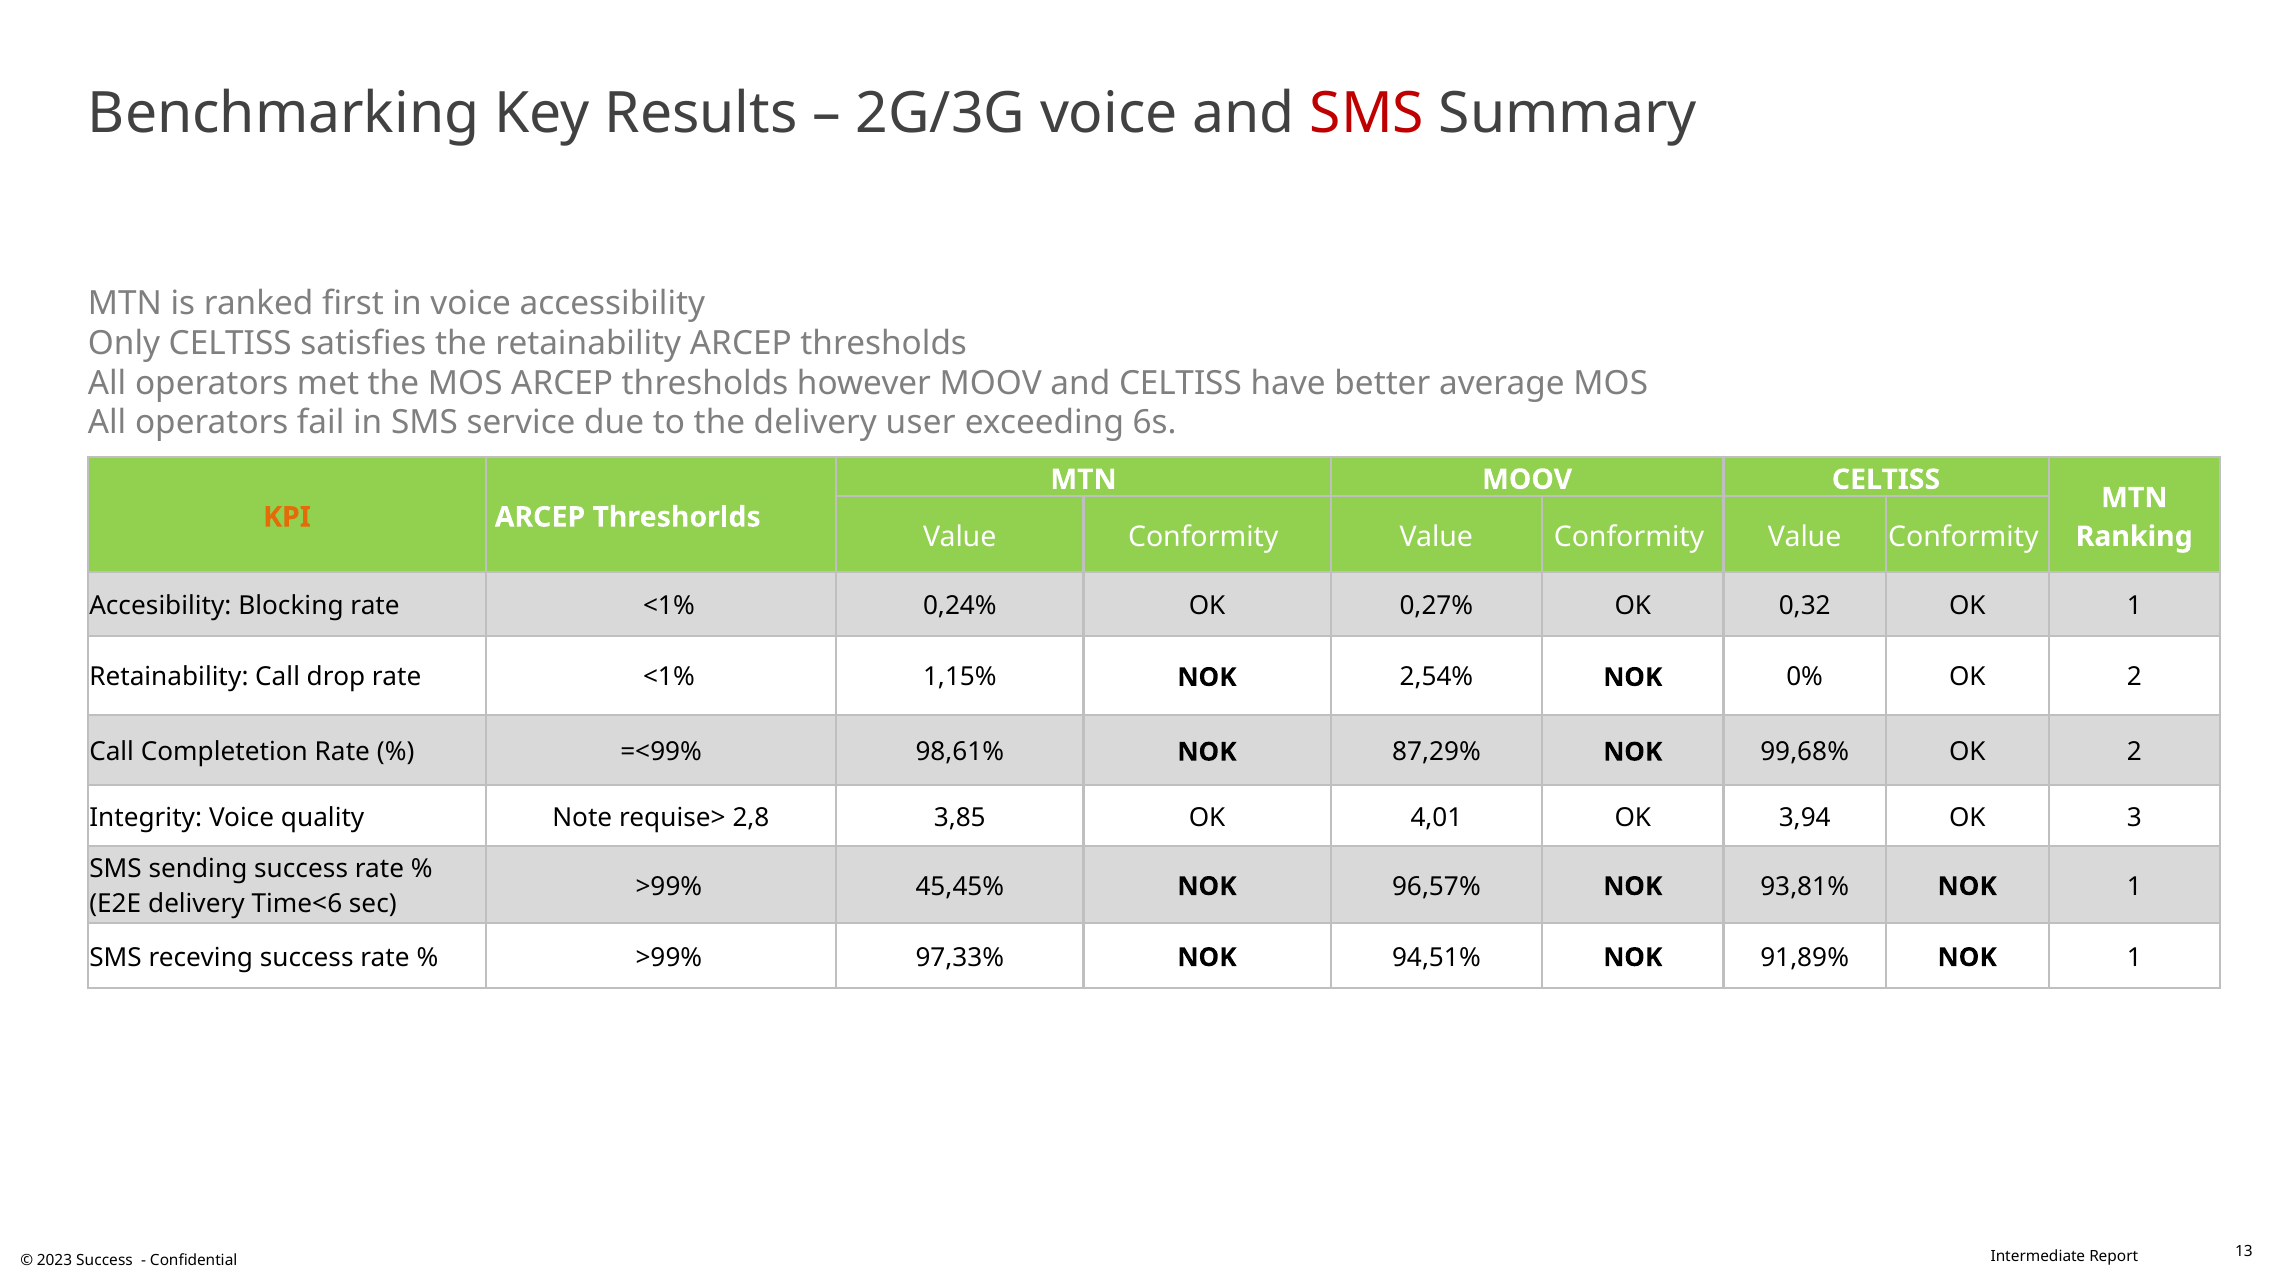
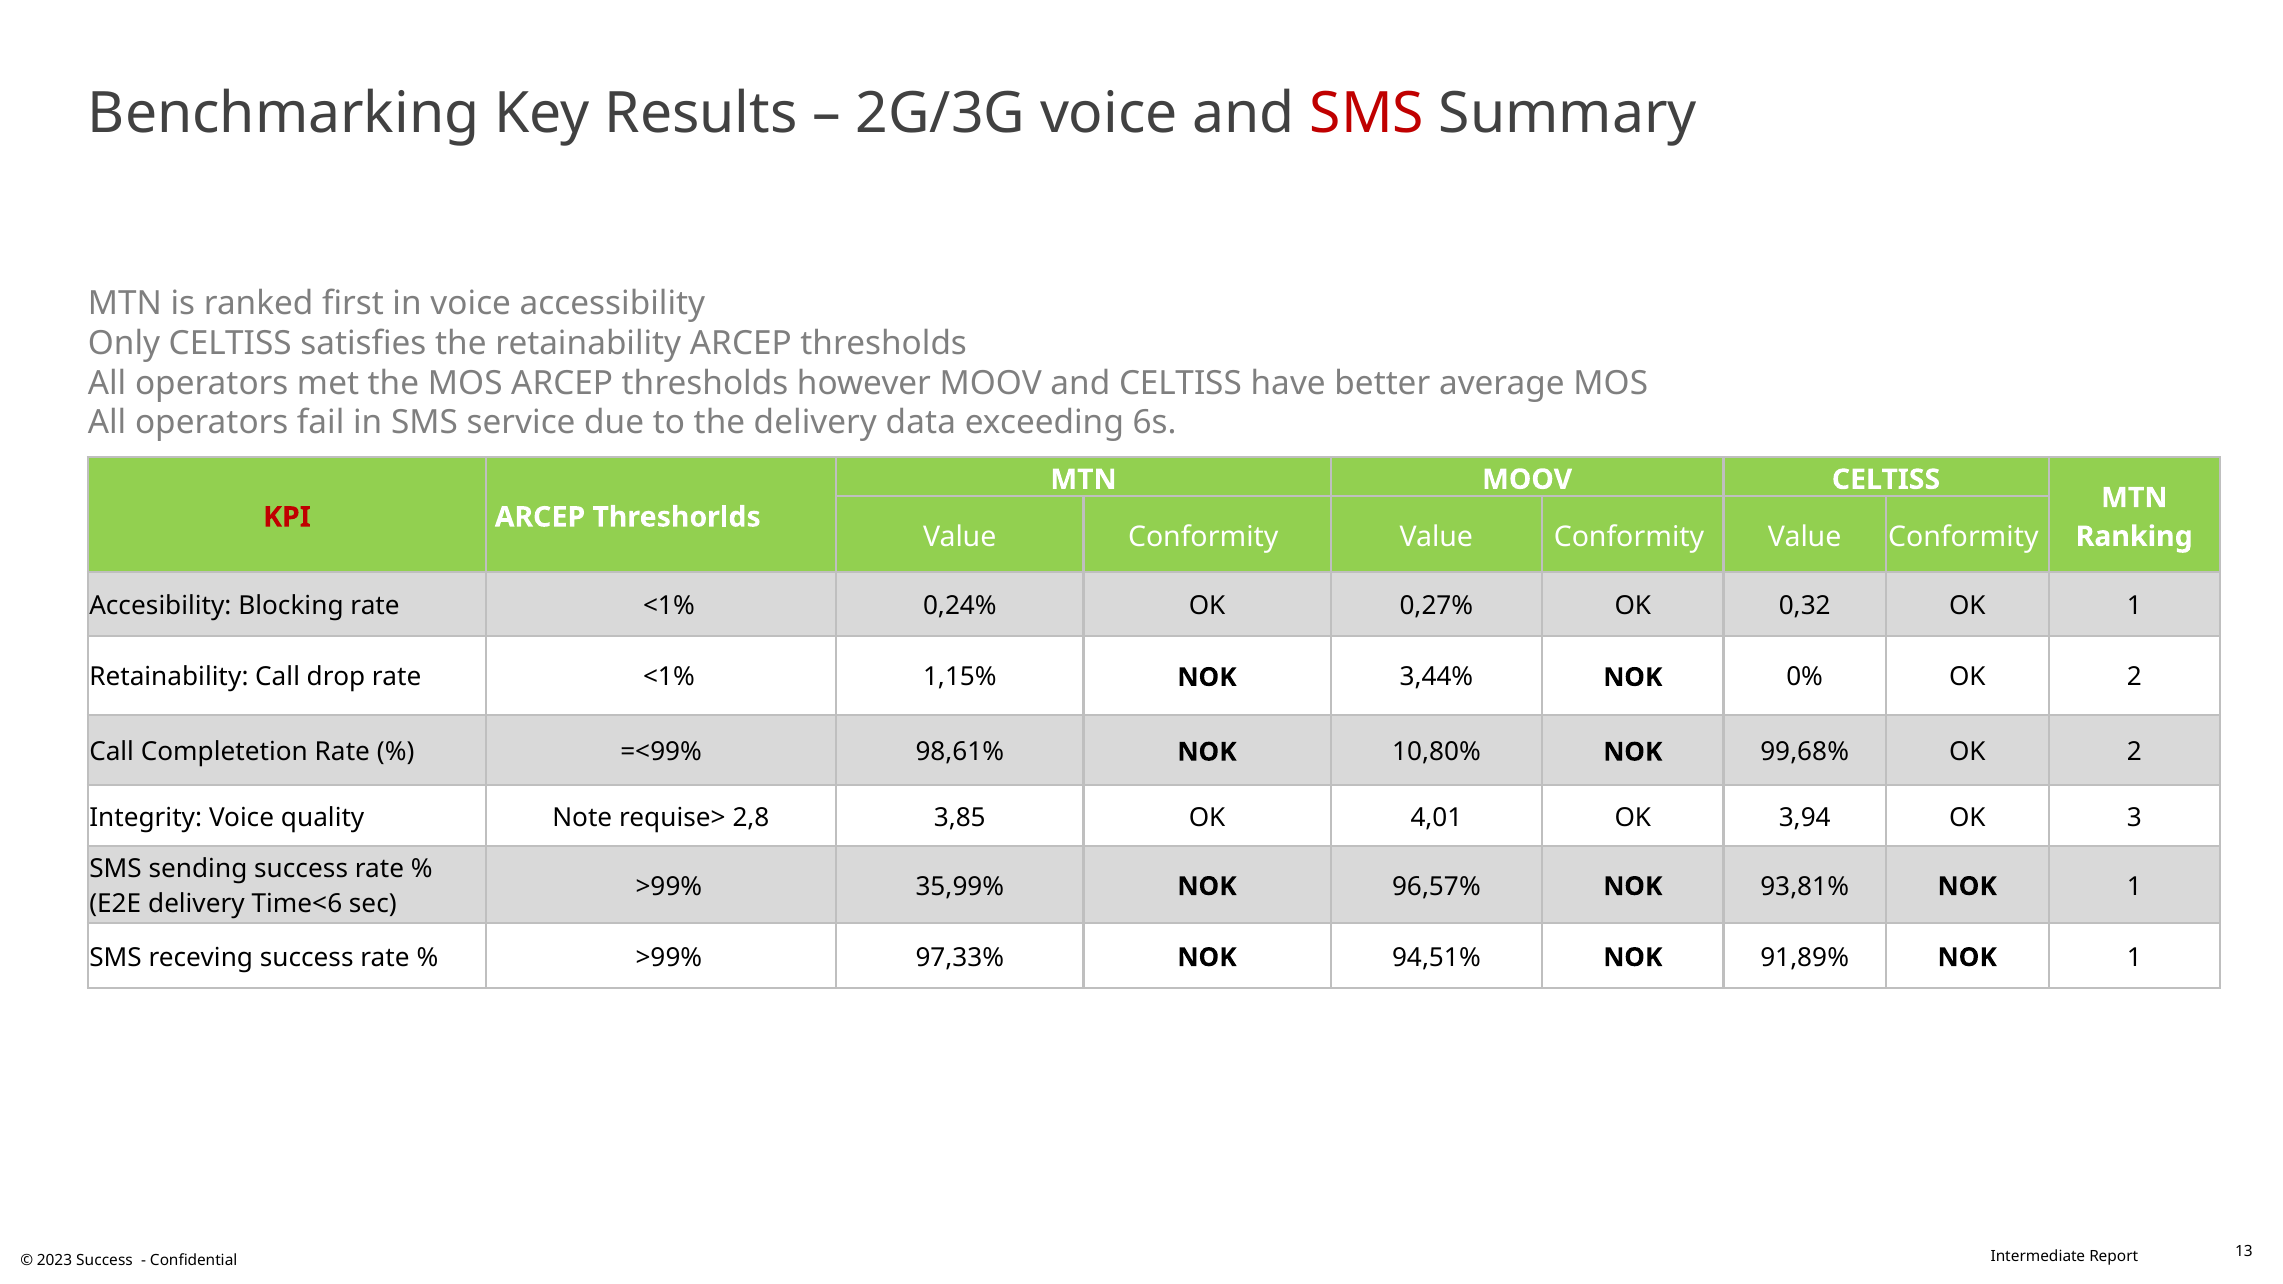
user: user -> data (921, 423)
KPI colour: orange -> red (287, 517)
2,54%: 2,54% -> 3,44% (1436, 677)
87,29%: 87,29% -> 10,80% (1436, 752)
45,45%: 45,45% -> 35,99% (960, 887)
